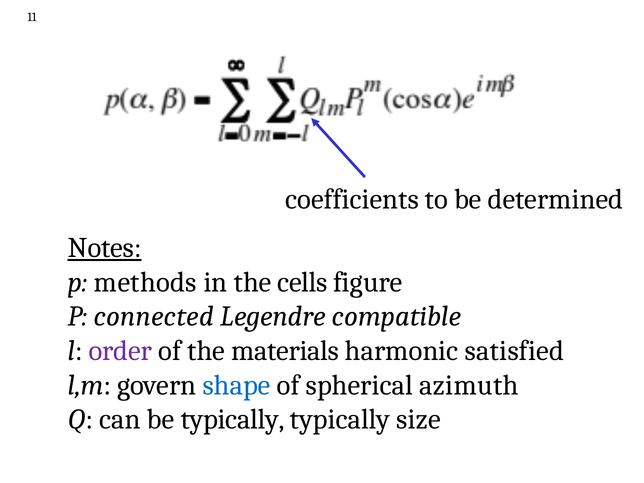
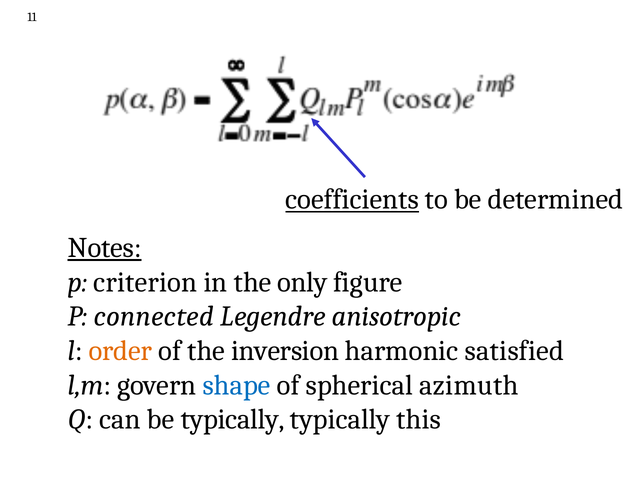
coefficients underline: none -> present (352, 199)
methods: methods -> criterion (145, 282)
cells: cells -> only (302, 282)
compatible: compatible -> anisotropic (397, 316)
order colour: purple -> orange (120, 351)
materials: materials -> inversion (285, 351)
size: size -> this (419, 419)
